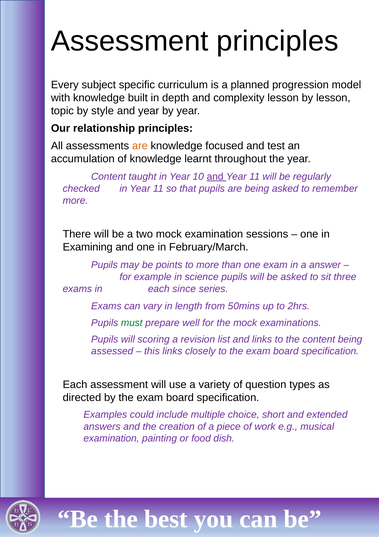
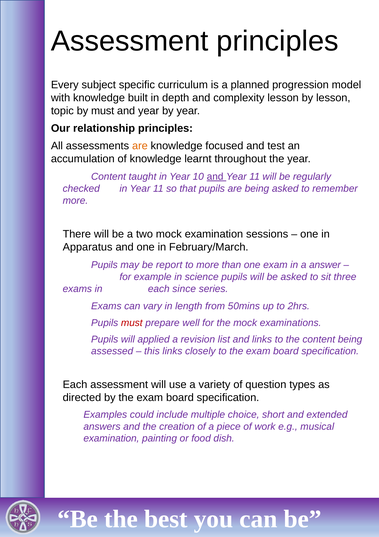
by style: style -> must (103, 111)
Examining: Examining -> Apparatus (88, 247)
points: points -> report (169, 265)
must colour: green -> red (132, 323)
scoring: scoring -> applied (154, 340)
